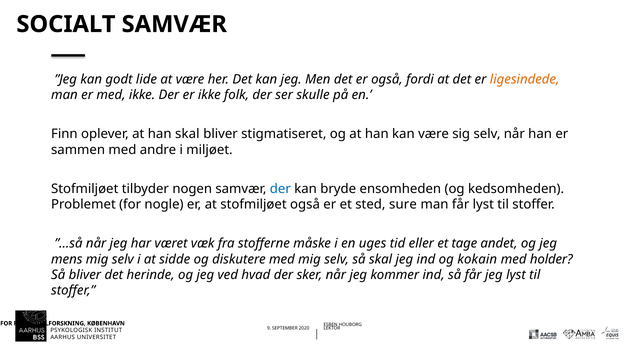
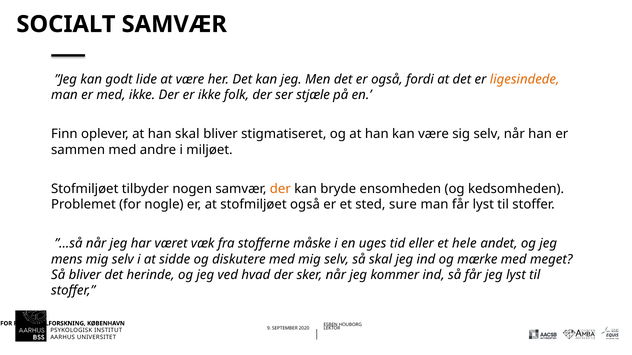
skulle: skulle -> stjæle (313, 95)
der colour: blue -> orange (280, 189)
tage: tage -> hele (464, 244)
kokain: kokain -> mærke (477, 260)
holder: holder -> meget (551, 260)
